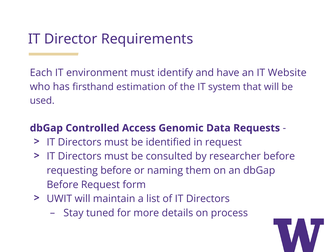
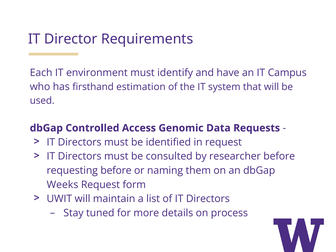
Website: Website -> Campus (287, 73)
Before: Before -> Weeks (62, 185)
